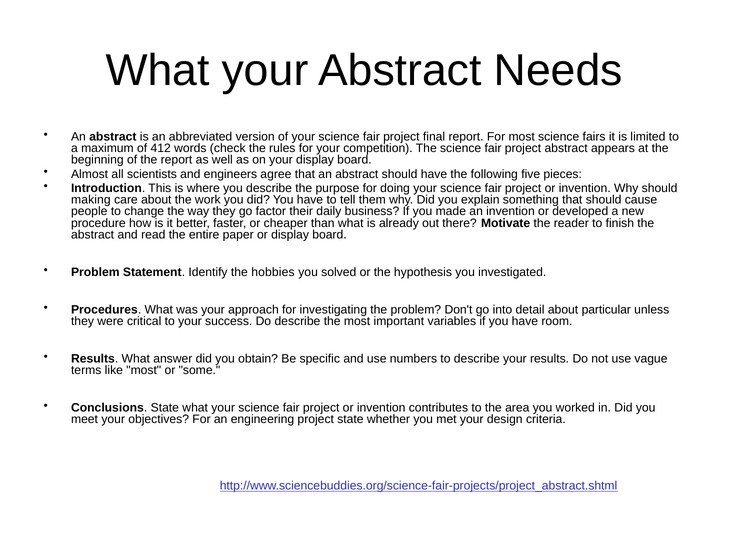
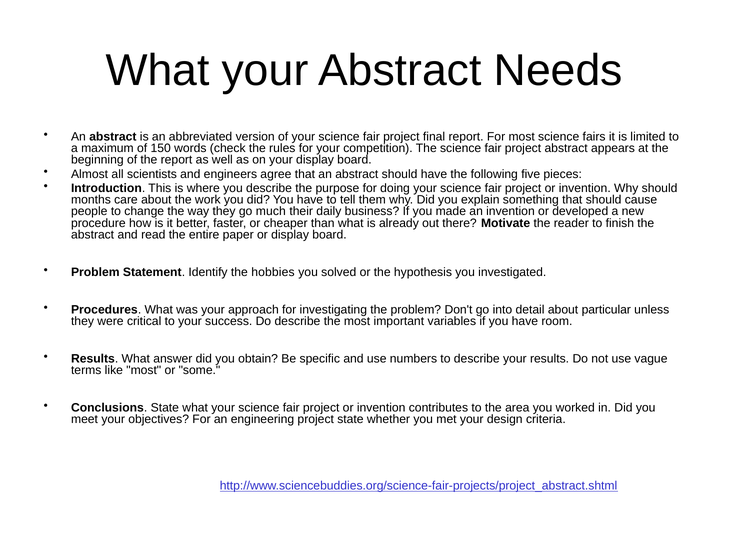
412: 412 -> 150 (161, 148)
making: making -> months (91, 200)
factor: factor -> much (271, 211)
